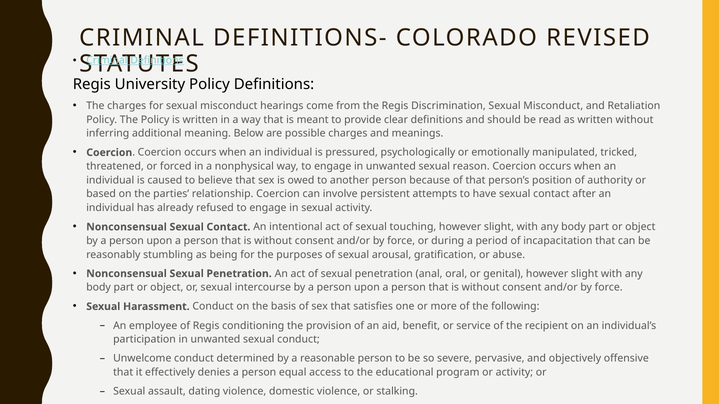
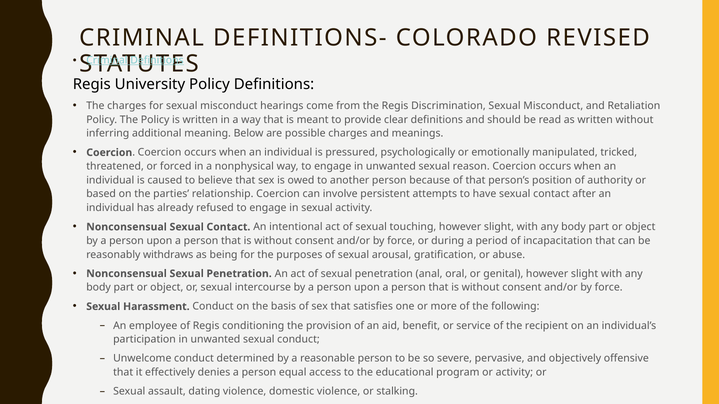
stumbling: stumbling -> withdraws (168, 255)
